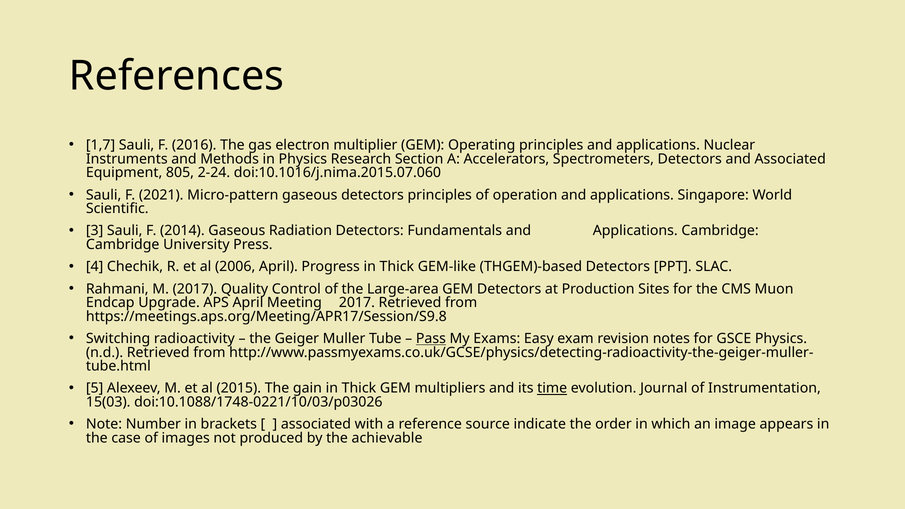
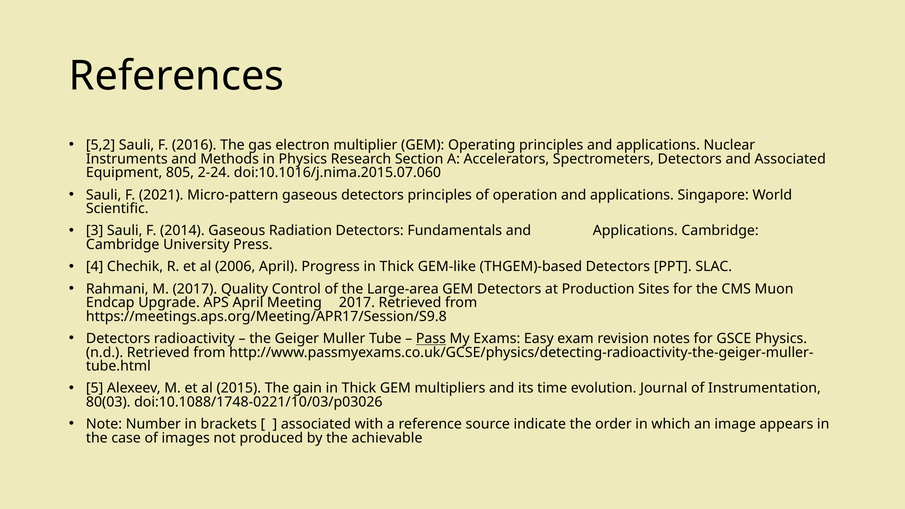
1,7: 1,7 -> 5,2 (101, 145)
Switching: Switching -> Detectors (118, 339)
time underline: present -> none (552, 388)
15(03: 15(03 -> 80(03 (108, 402)
